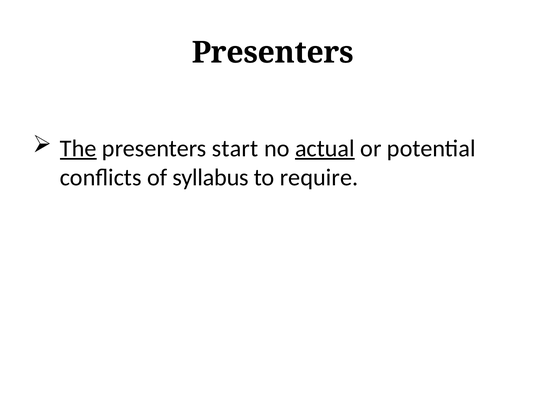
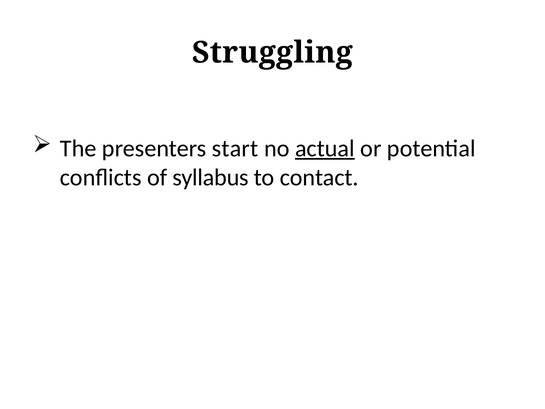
Presenters: Presenters -> Struggling (272, 53)
The underline: present -> none (78, 148)
require: require -> contact (319, 177)
